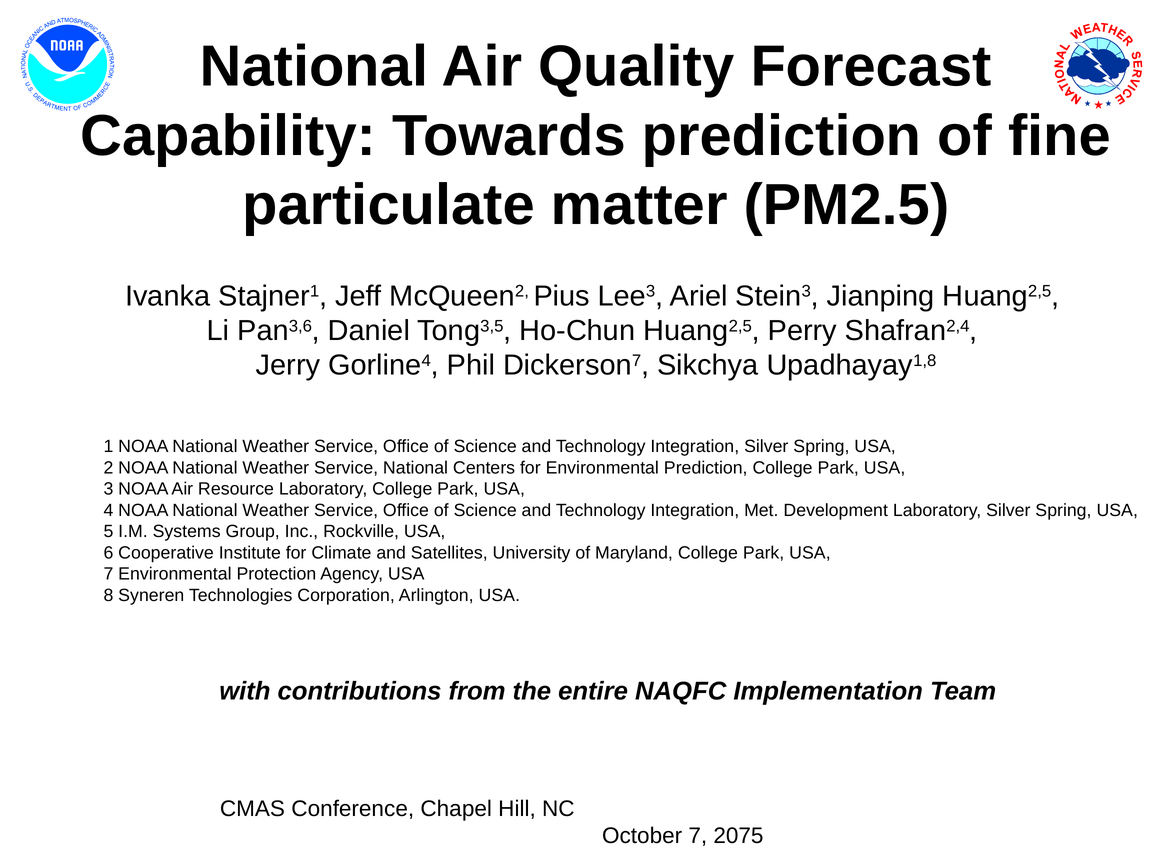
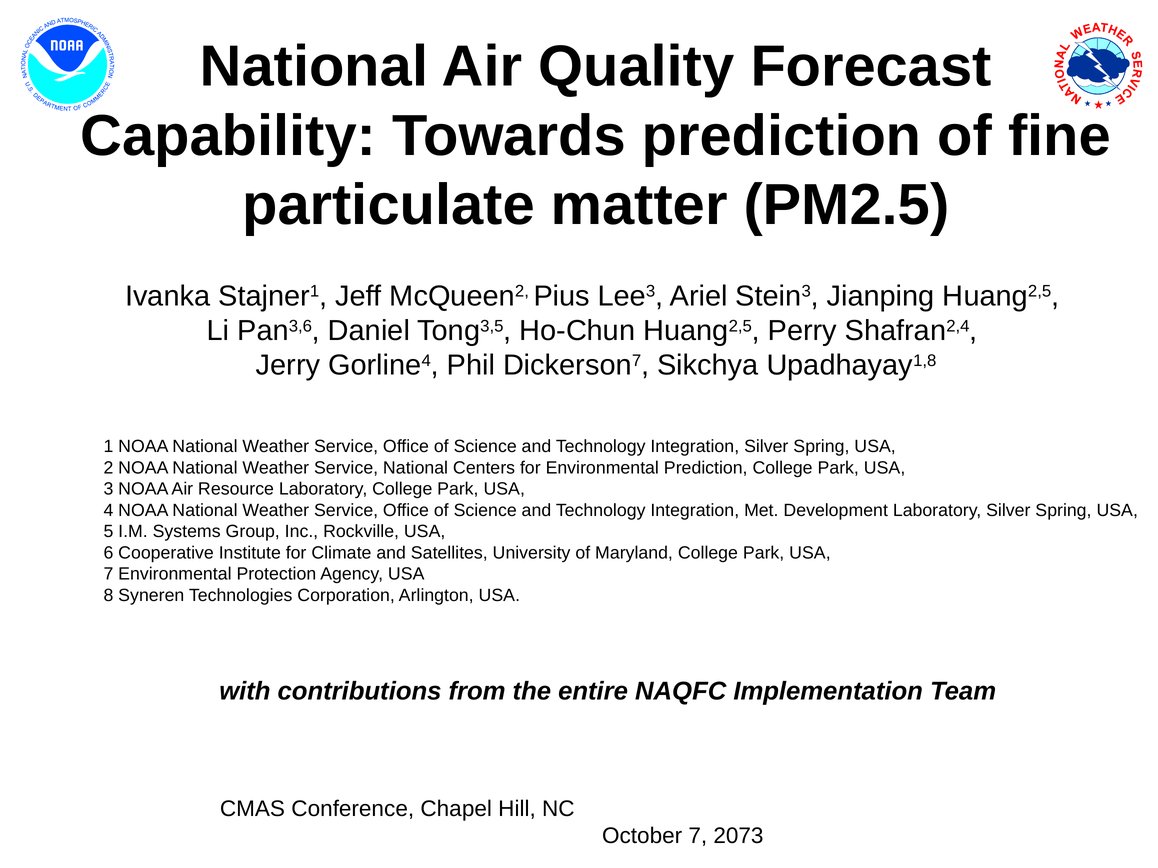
2075: 2075 -> 2073 (738, 836)
